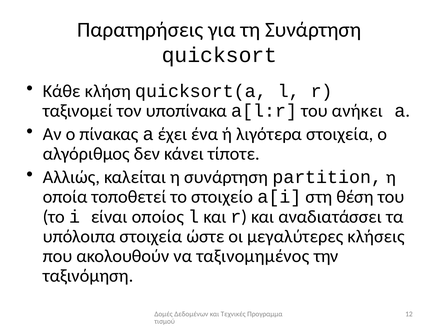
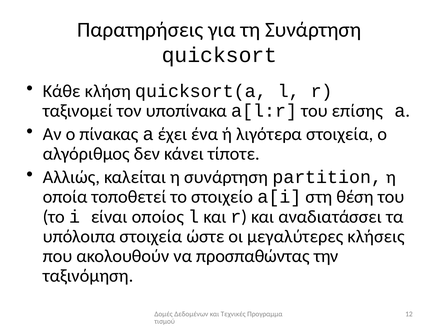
ανήκει: ανήκει -> επίσης (357, 111)
ταξινομημένος: ταξινομημένος -> προσπαθώντας (253, 256)
